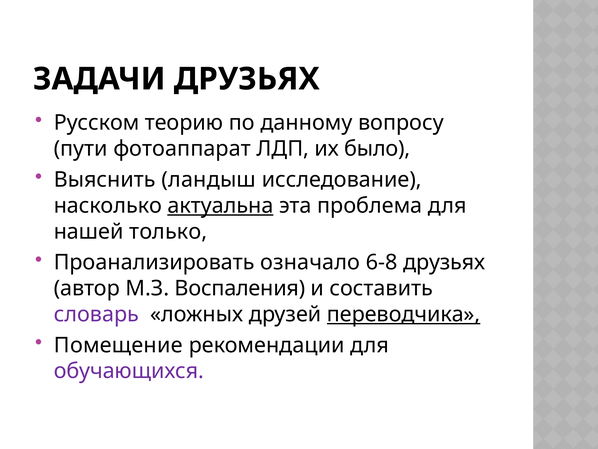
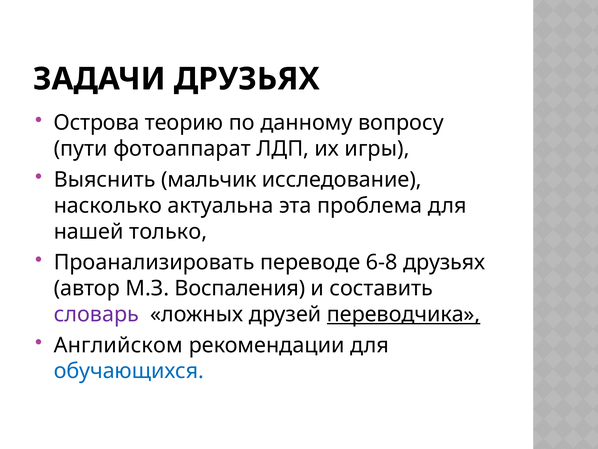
Русском: Русском -> Острова (97, 123)
было: было -> игры (377, 149)
ландыш: ландыш -> мальчик (209, 180)
актуальна underline: present -> none (220, 205)
означало: означало -> переводе (310, 262)
Помещение: Помещение -> Английском (118, 345)
обучающихся colour: purple -> blue (129, 371)
